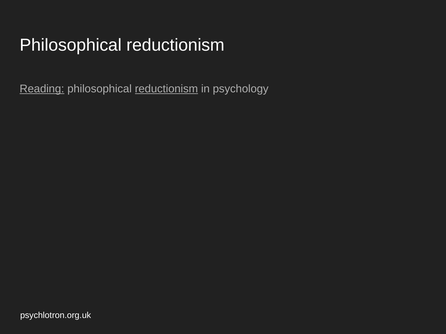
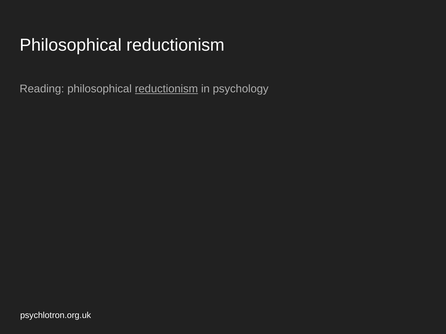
Reading underline: present -> none (42, 89)
